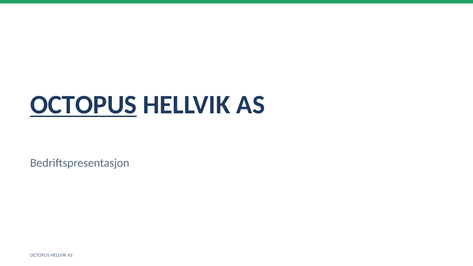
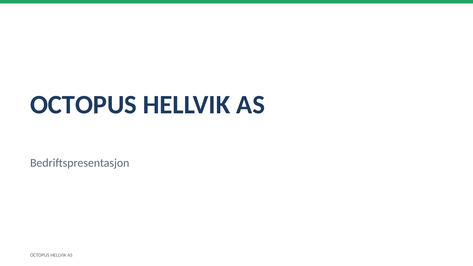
OCTOPUS underline: present -> none (83, 105)
